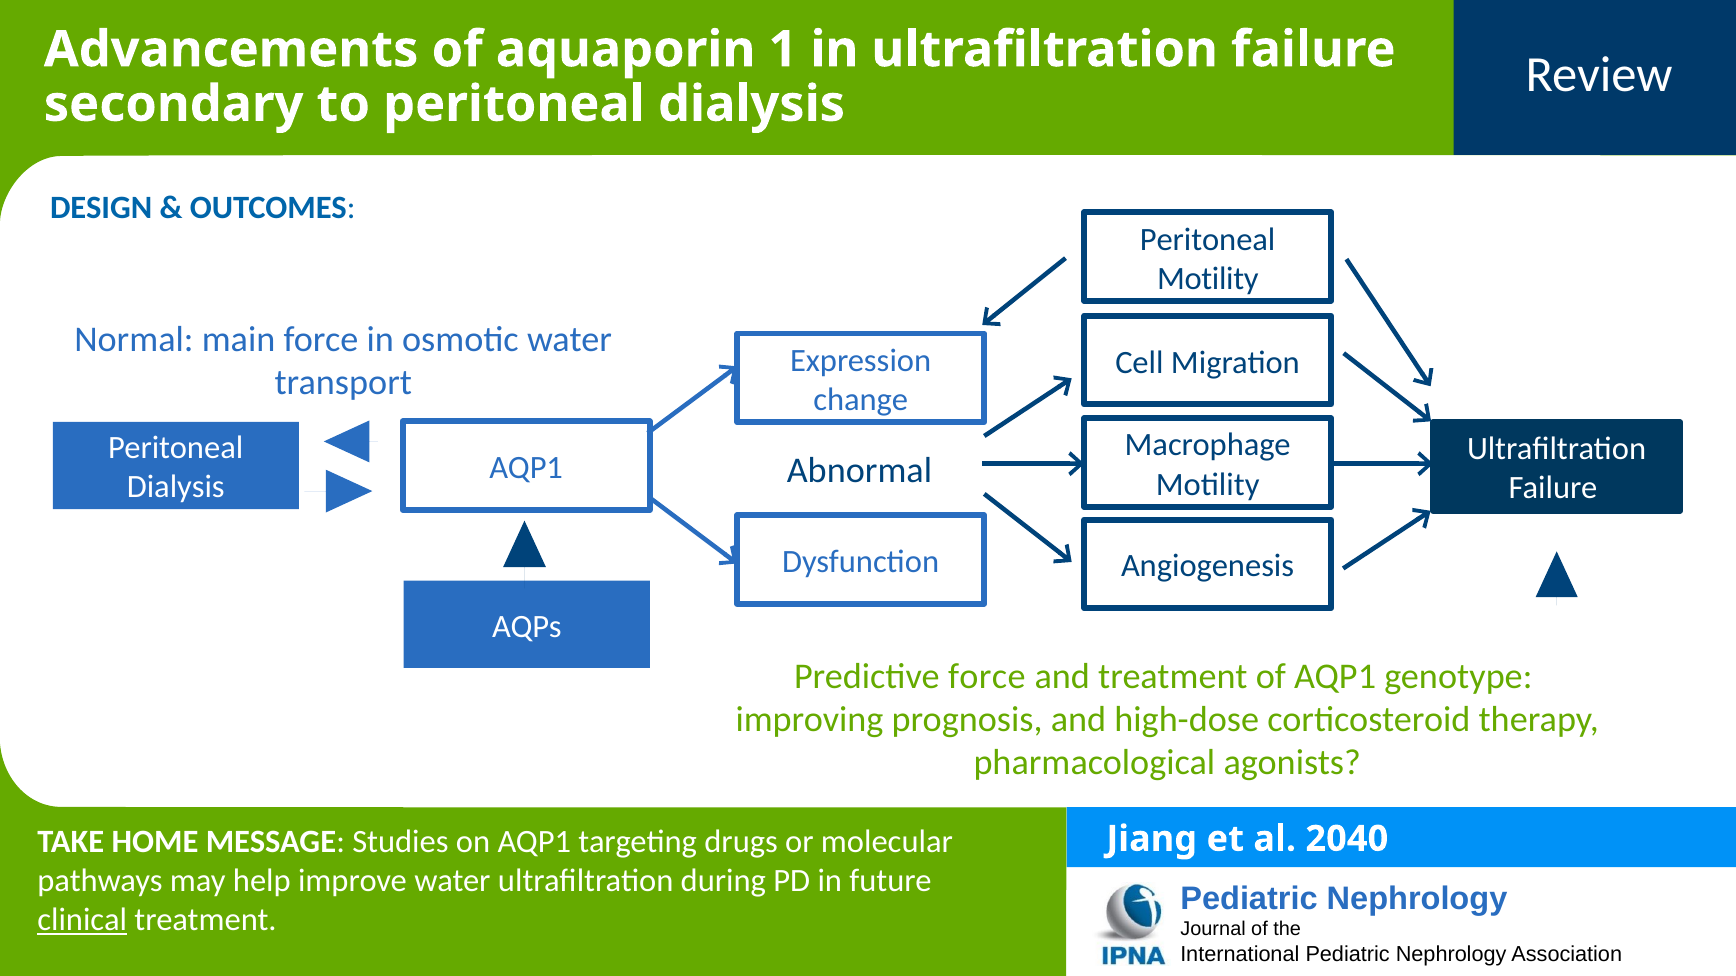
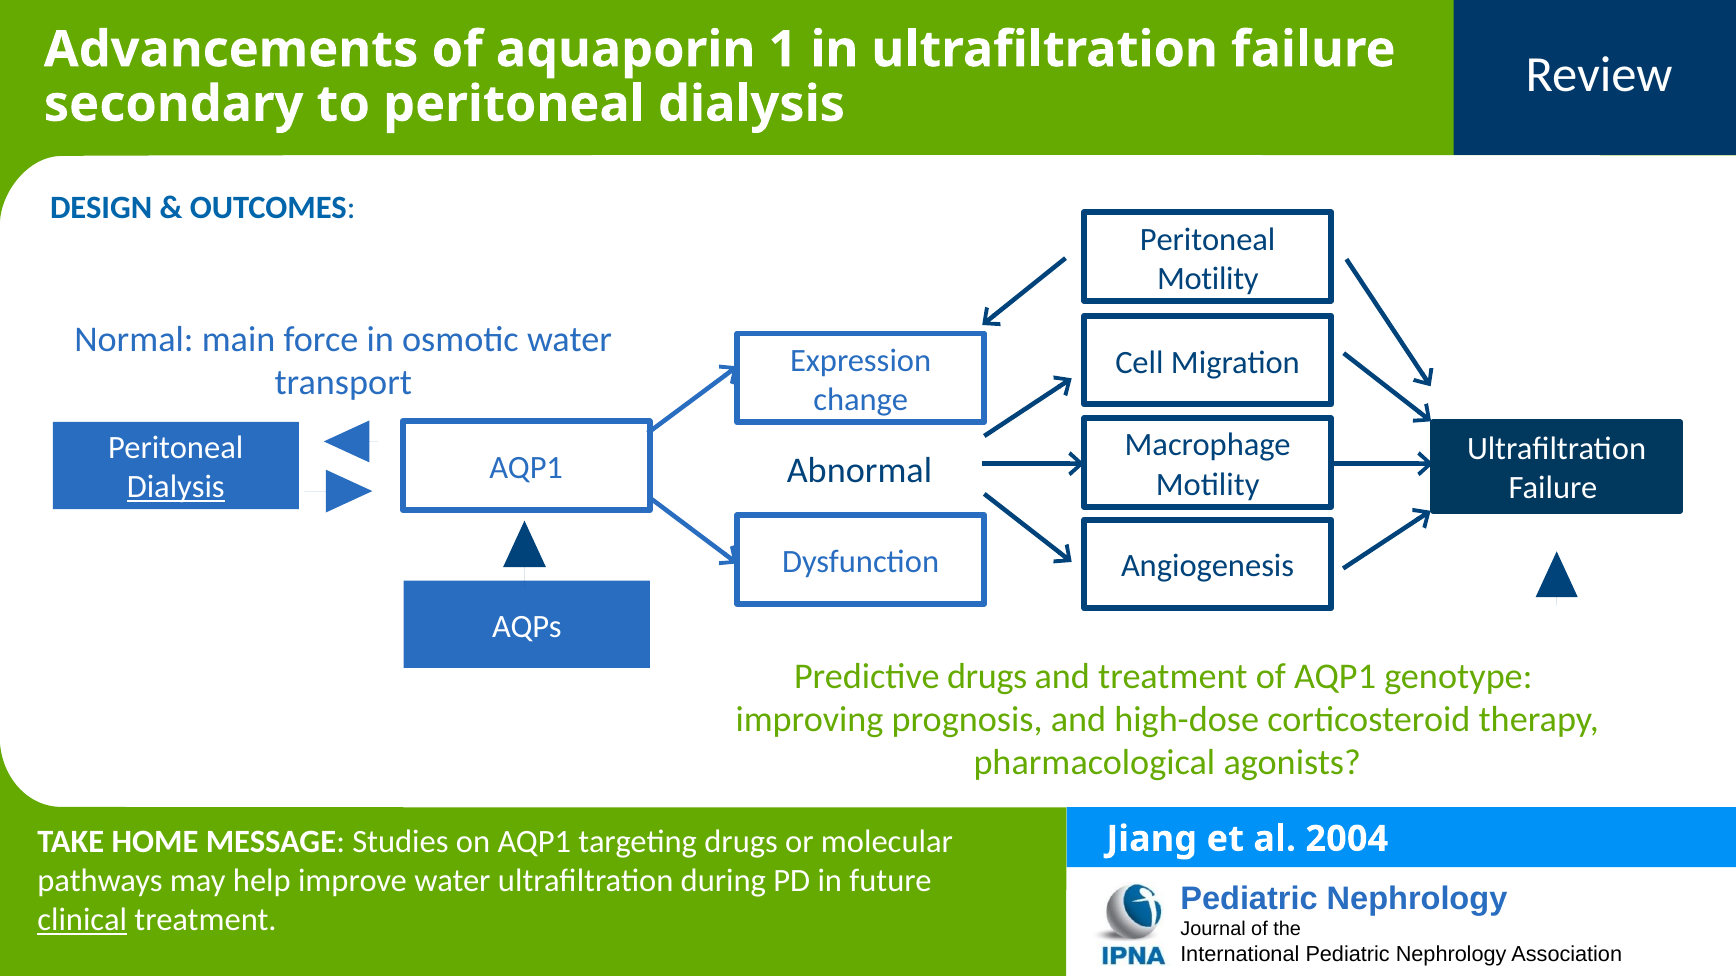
Dialysis underline: none -> present (176, 488)
Predictive force: force -> drugs (987, 676)
2040: 2040 -> 2004 (1347, 839)
